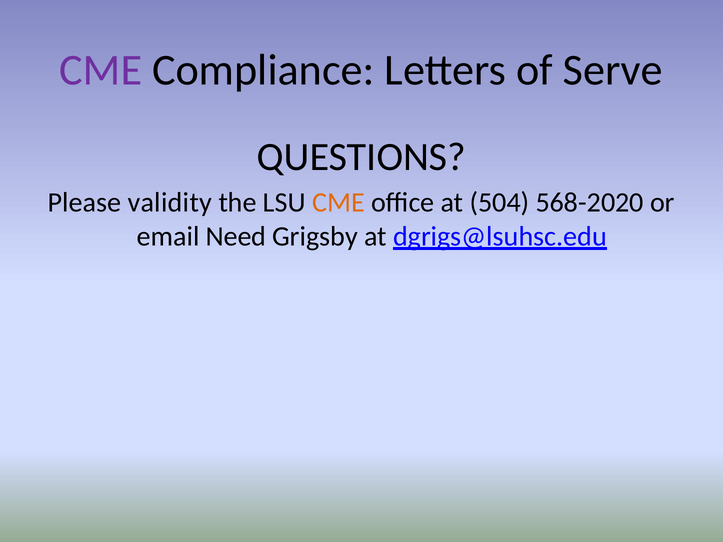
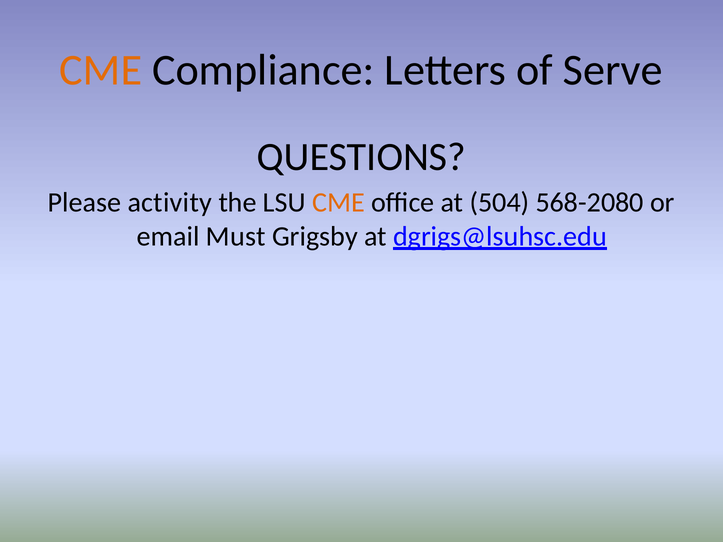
CME colour: purple -> orange (101, 70)
validity: validity -> activity (170, 203)
568-2020: 568-2020 -> 568-2080 (590, 203)
Need: Need -> Must (236, 237)
